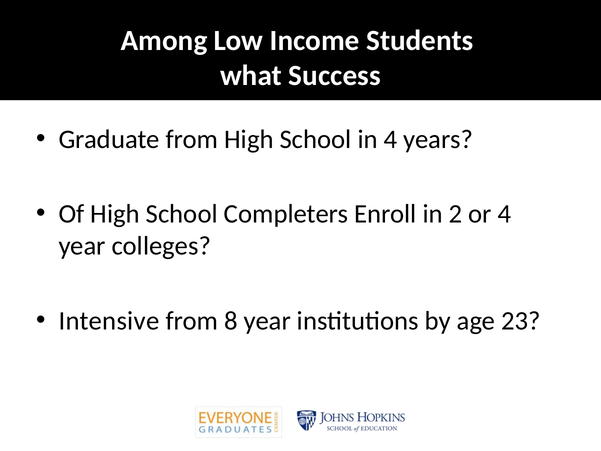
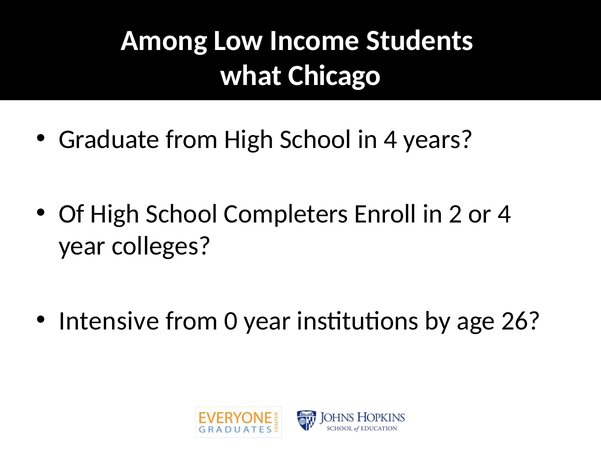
Success: Success -> Chicago (335, 76)
8: 8 -> 0 (231, 321)
23: 23 -> 26 (521, 321)
